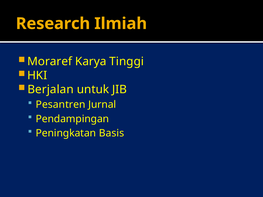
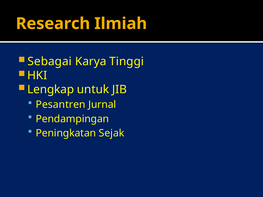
Moraref: Moraref -> Sebagai (50, 62)
Berjalan: Berjalan -> Lengkap (51, 90)
Basis: Basis -> Sejak (112, 133)
